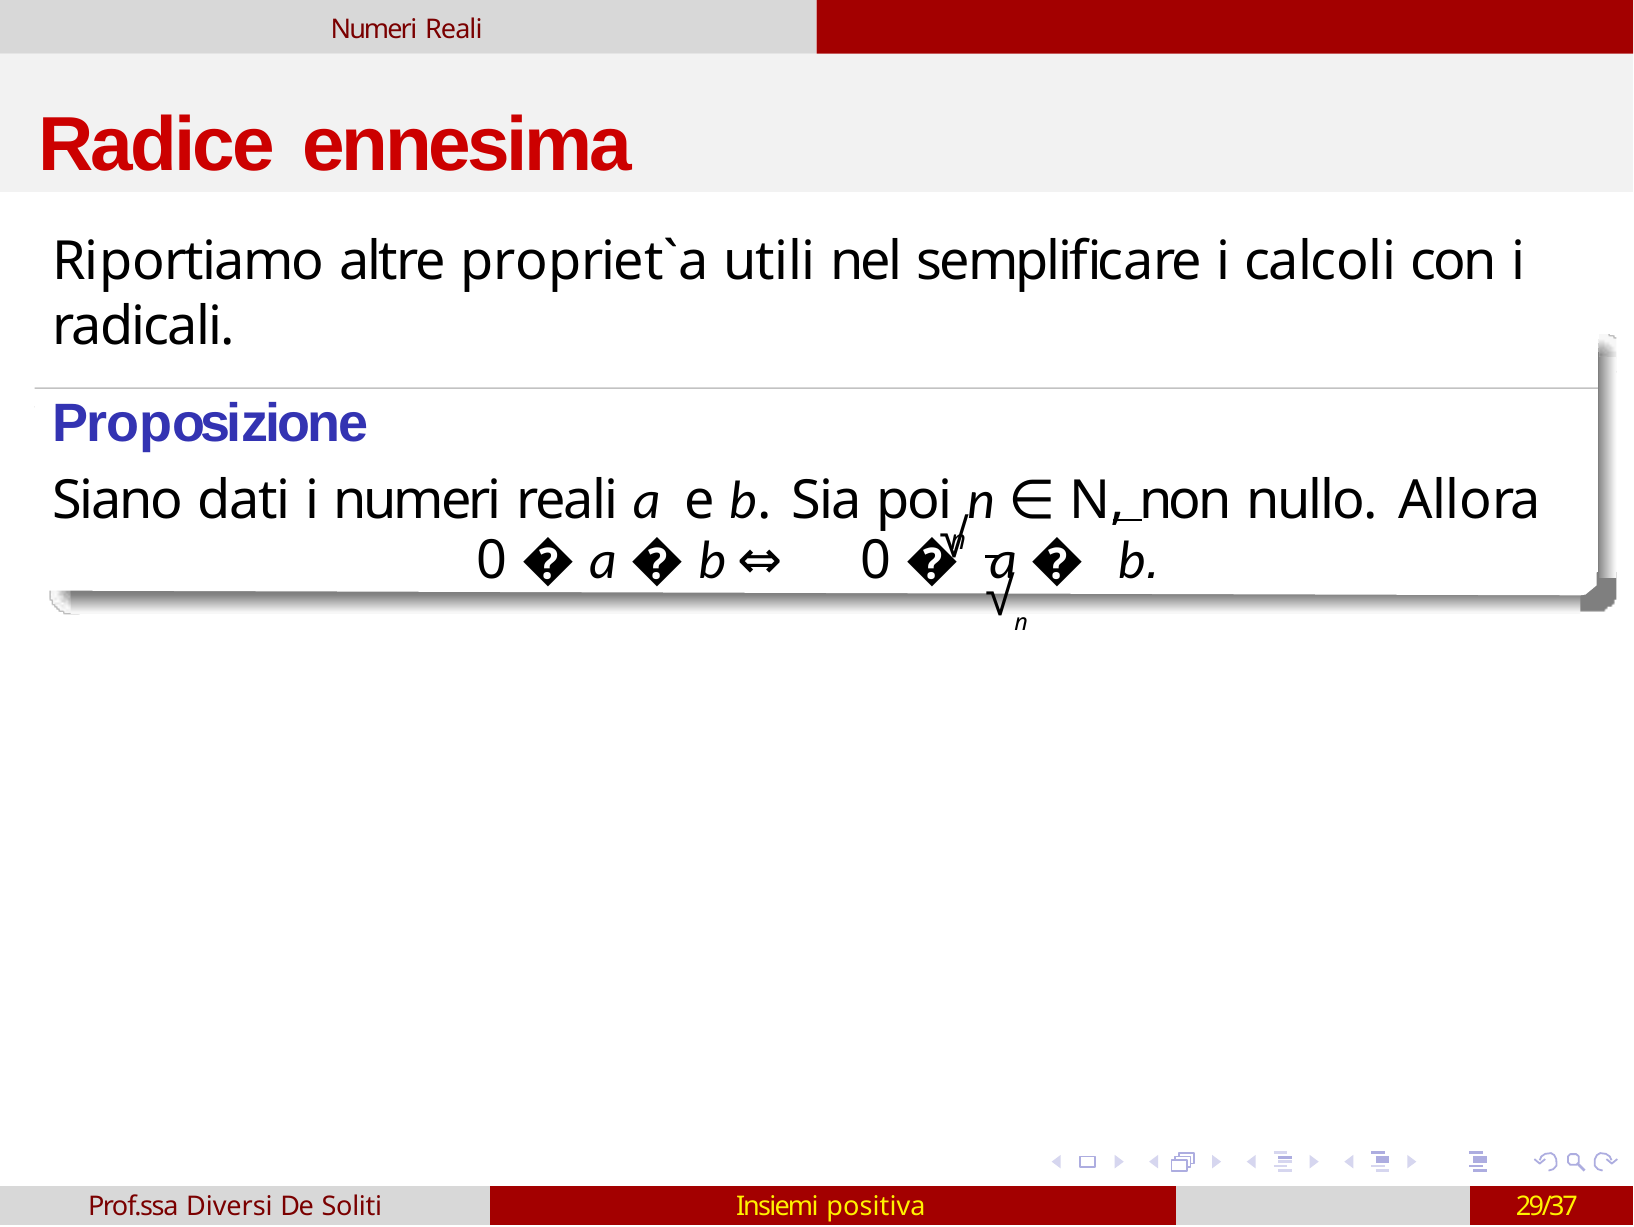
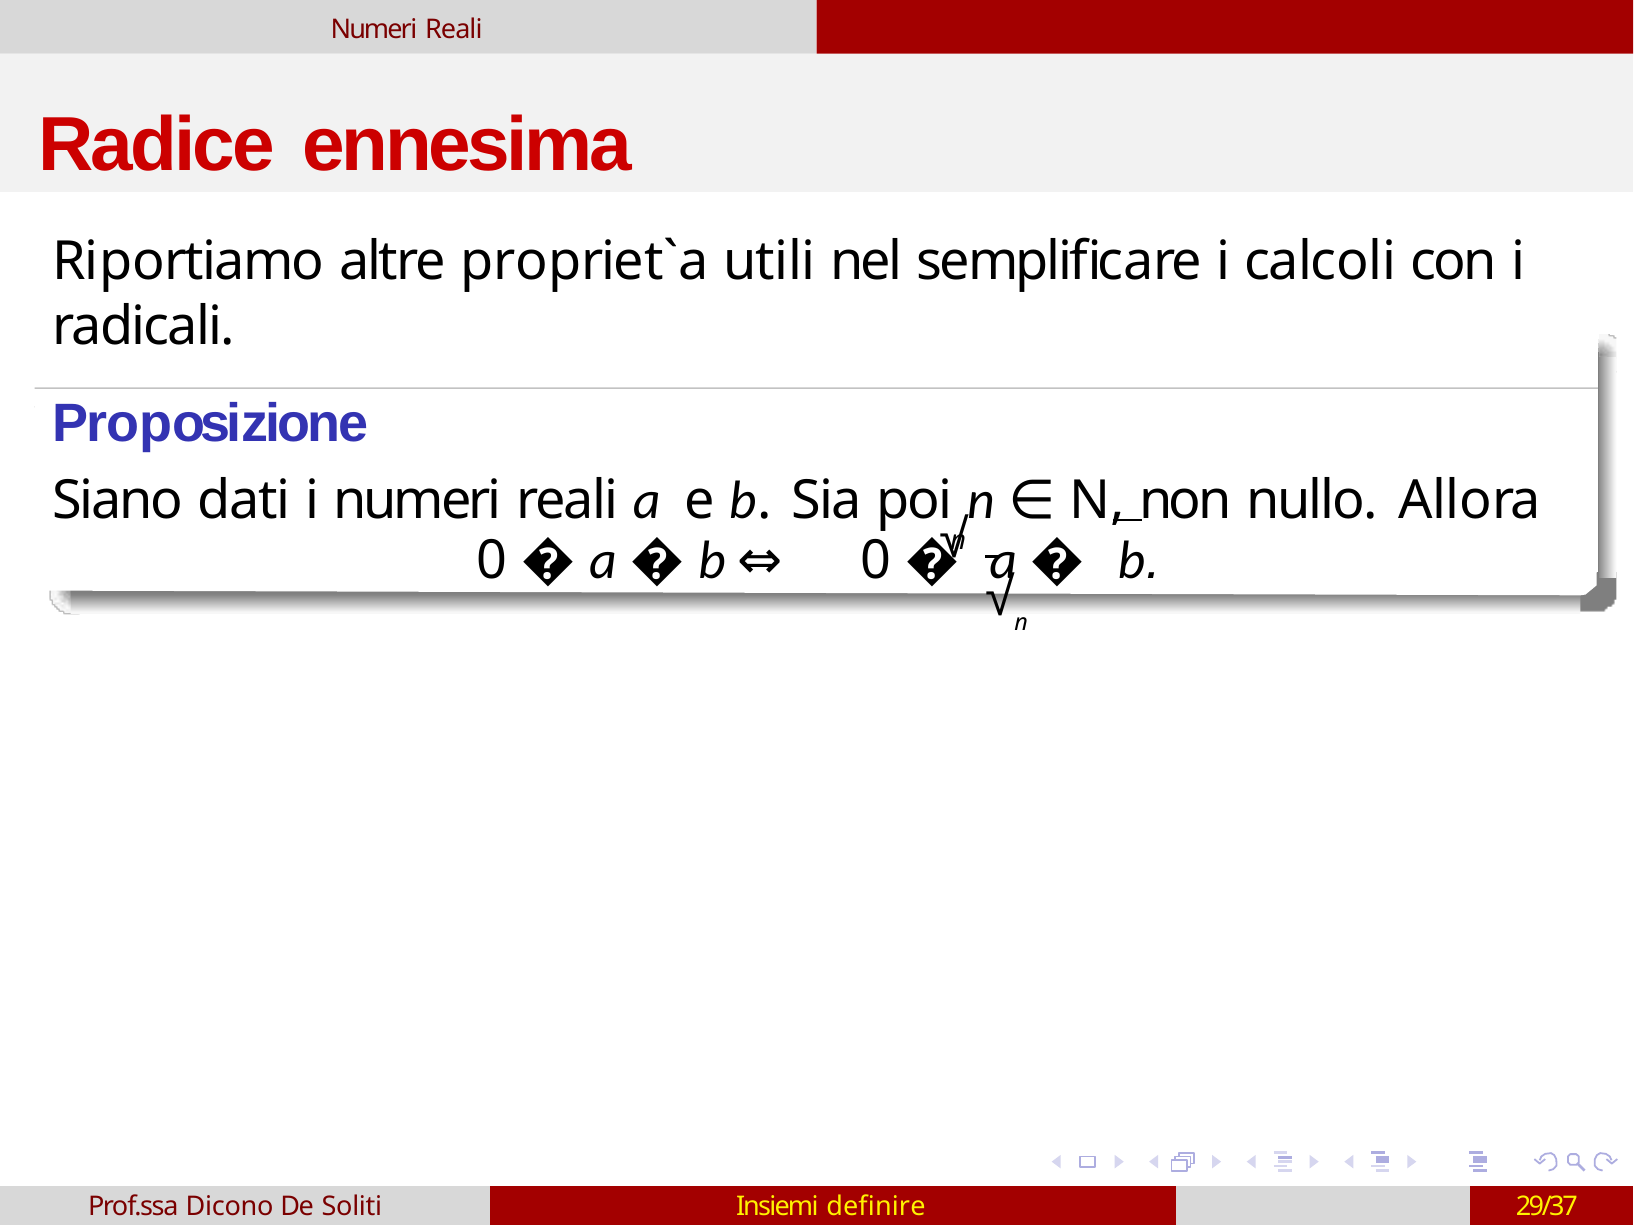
Diversi: Diversi -> Dicono (230, 1206)
positiva: positiva -> definire (876, 1206)
